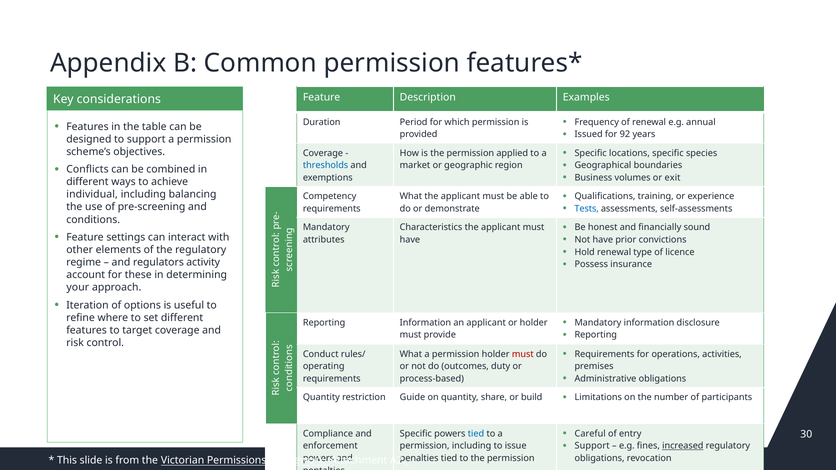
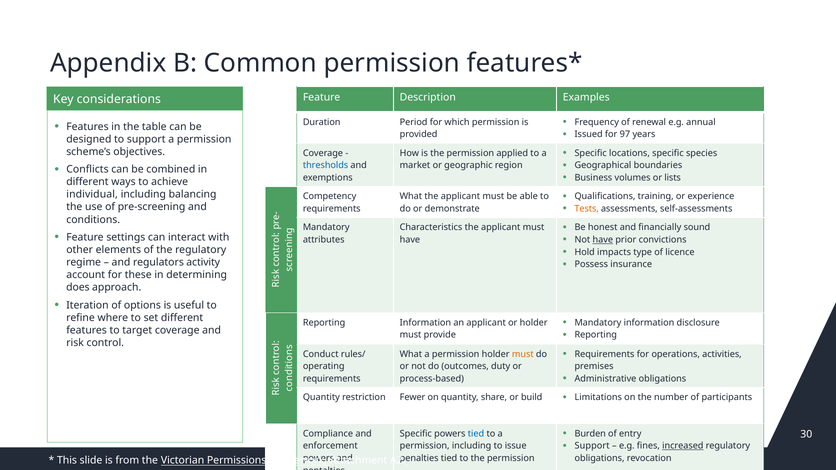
92: 92 -> 97 (625, 135)
exit: exit -> lists (673, 178)
Tests colour: blue -> orange (587, 209)
have underline: none -> present (603, 240)
Hold renewal: renewal -> impacts (614, 252)
your: your -> does (78, 288)
must colour: red -> orange (523, 354)
Guide: Guide -> Fewer (413, 398)
Careful: Careful -> Burden (590, 434)
